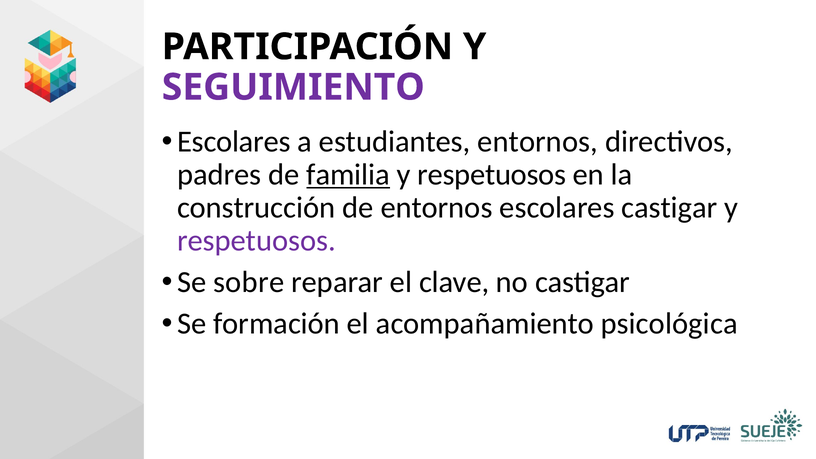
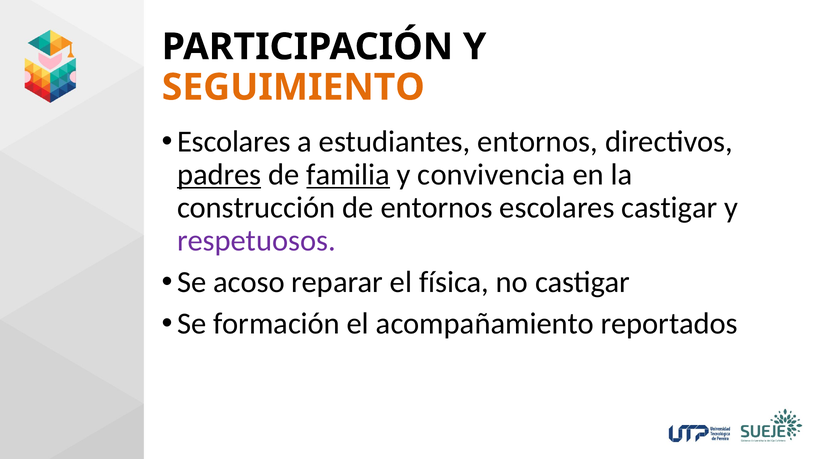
SEGUIMIENTO colour: purple -> orange (293, 87)
padres underline: none -> present (219, 175)
respetuosos: respetuosos -> convivencia (492, 175)
sobre: sobre -> acoso (249, 282)
clave: clave -> física (454, 282)
psicológica: psicológica -> reportados (669, 324)
